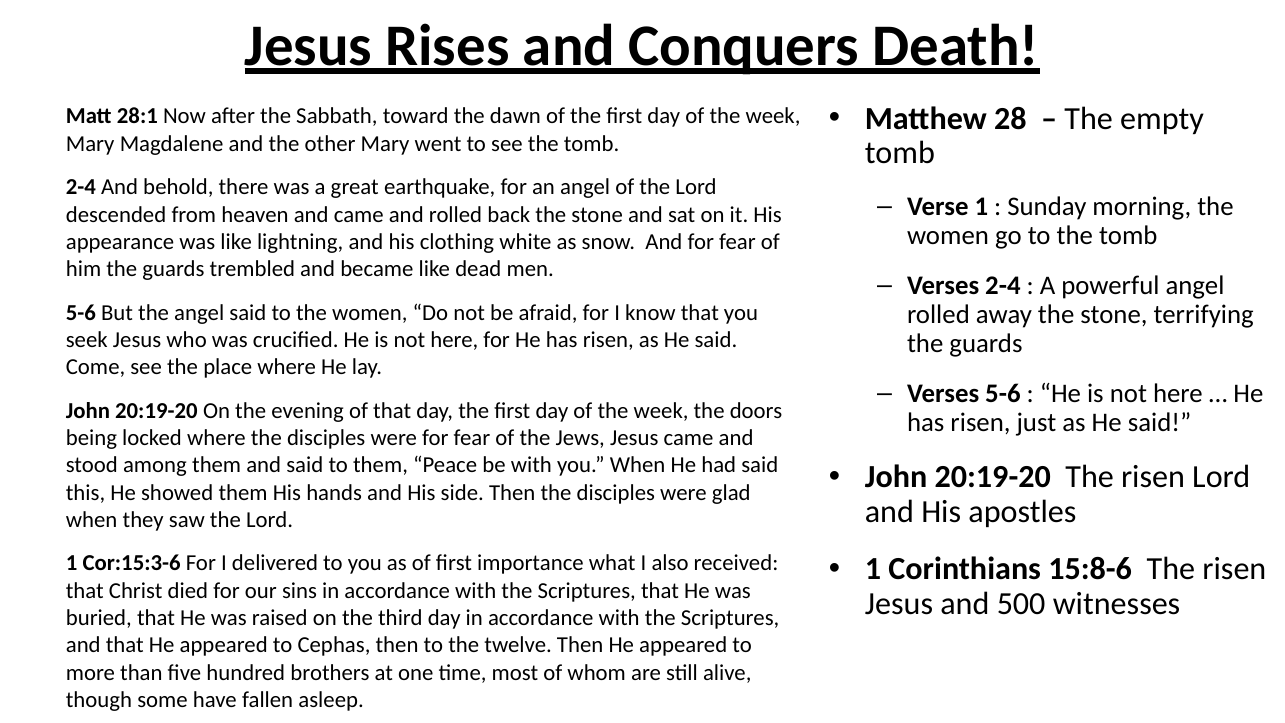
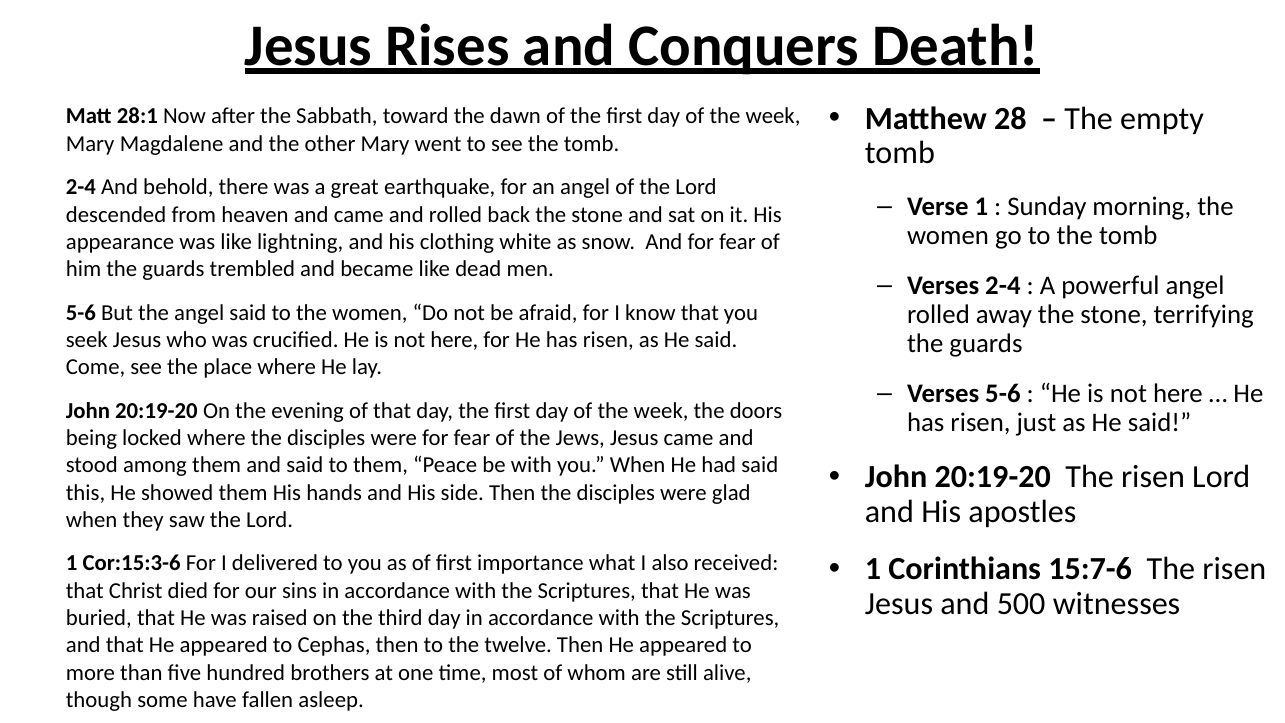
15:8-6: 15:8-6 -> 15:7-6 (1090, 569)
